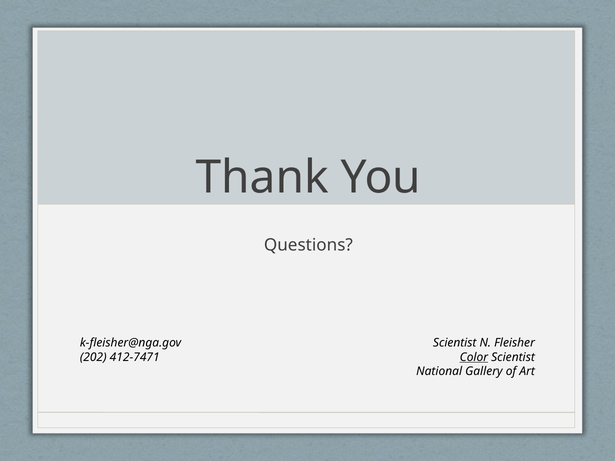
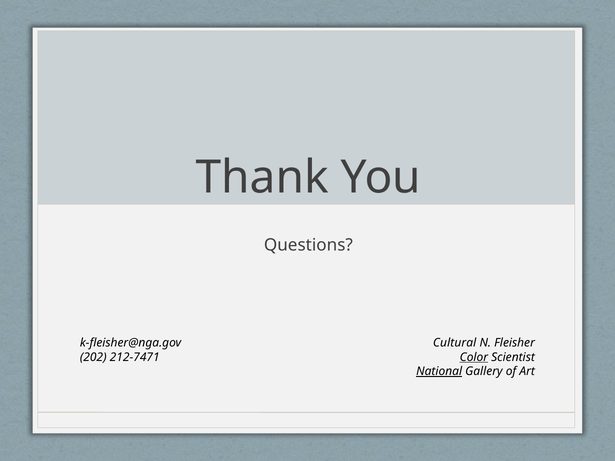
Scientist: Scientist -> Cultural (455, 343)
412-7471: 412-7471 -> 212-7471 (135, 357)
National underline: none -> present (439, 372)
